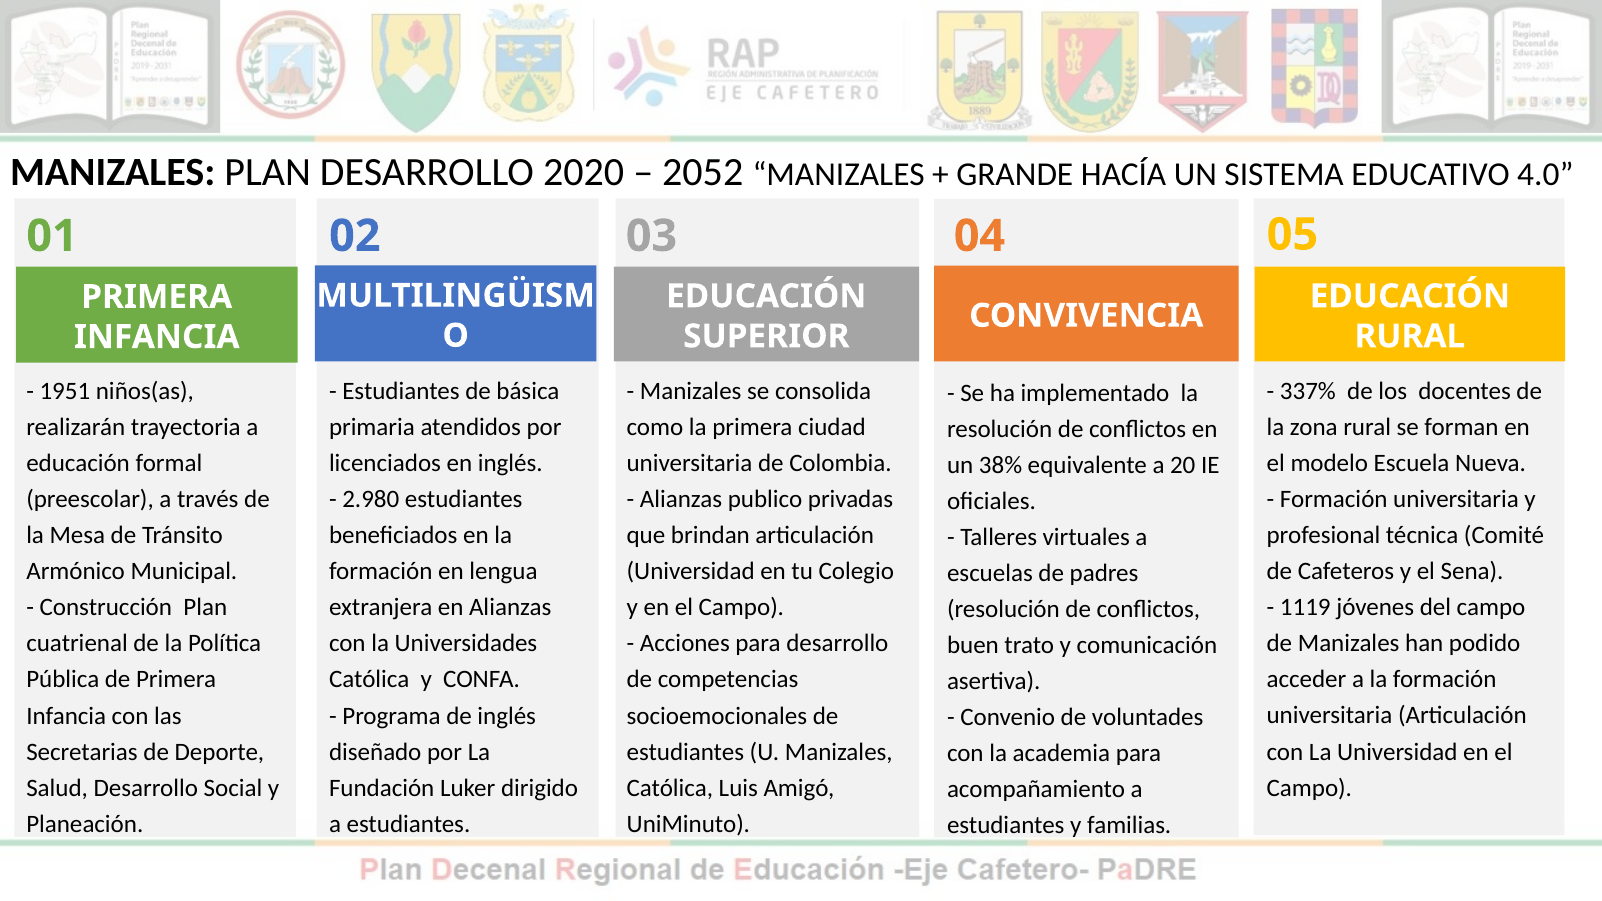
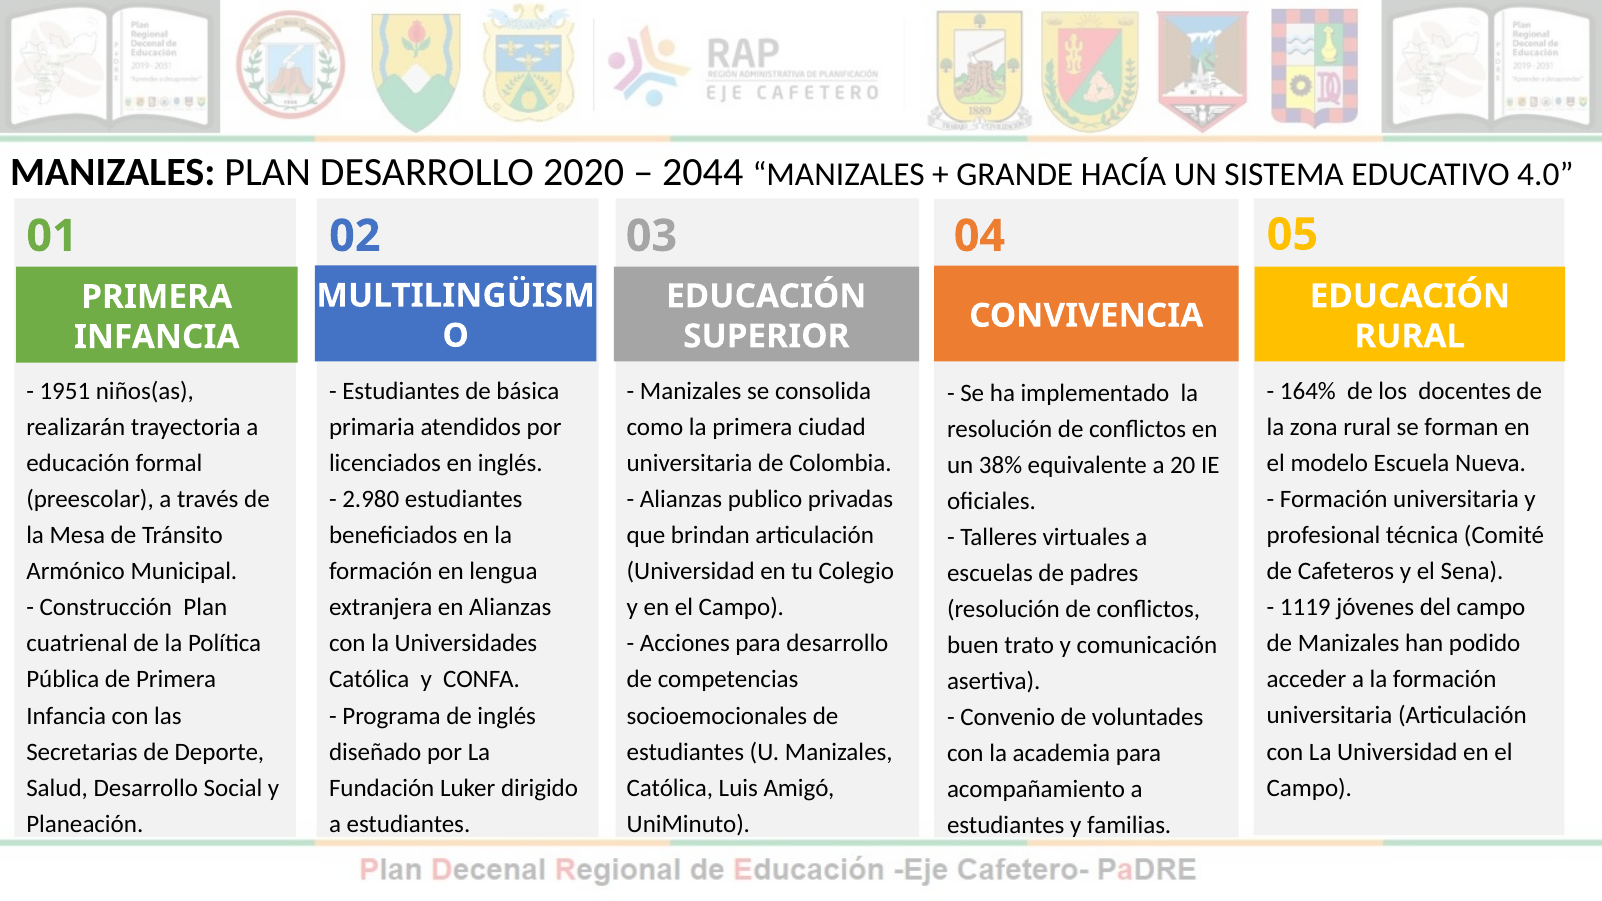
2052: 2052 -> 2044 (703, 172)
337%: 337% -> 164% (1308, 391)
